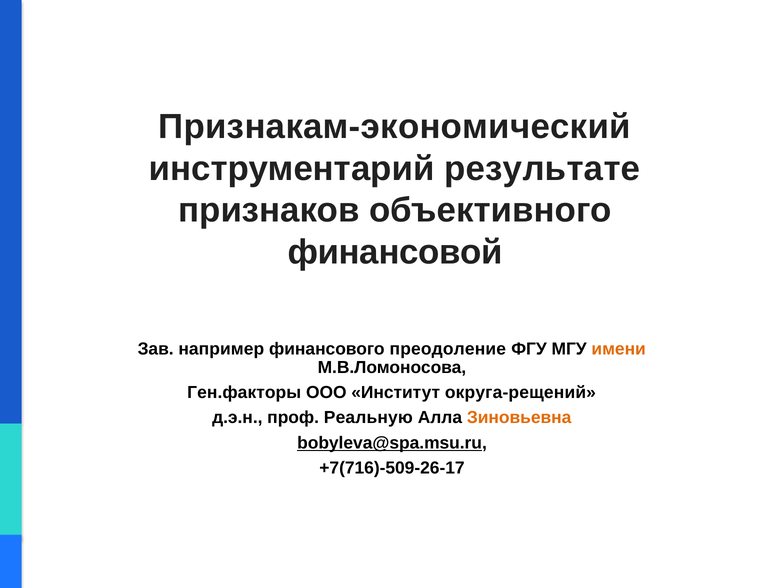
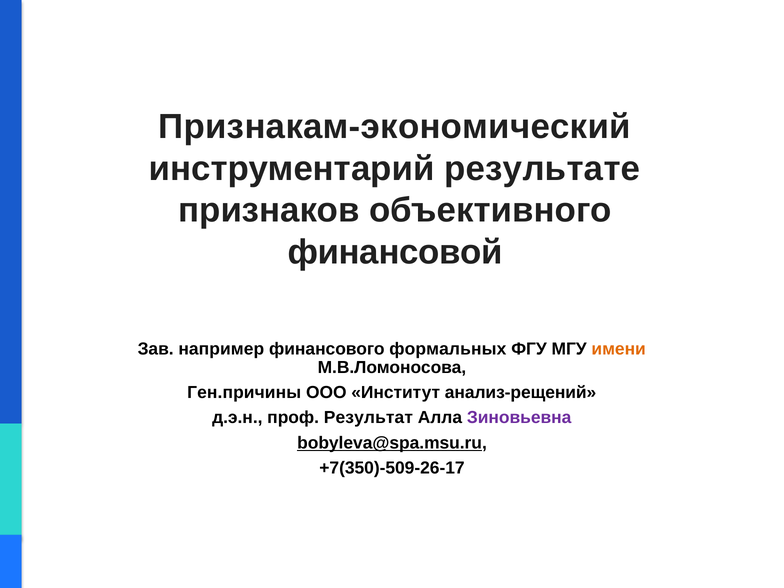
преодоление: преодоление -> формальных (448, 349)
Ген.факторы: Ген.факторы -> Ген.причины (244, 393)
округа-рещений: округа-рещений -> анализ-рещений (521, 393)
Реальную: Реальную -> Результат (368, 418)
Зиновьевна colour: orange -> purple (519, 418)
+7(716)-509-26-17: +7(716)-509-26-17 -> +7(350)-509-26-17 (392, 468)
